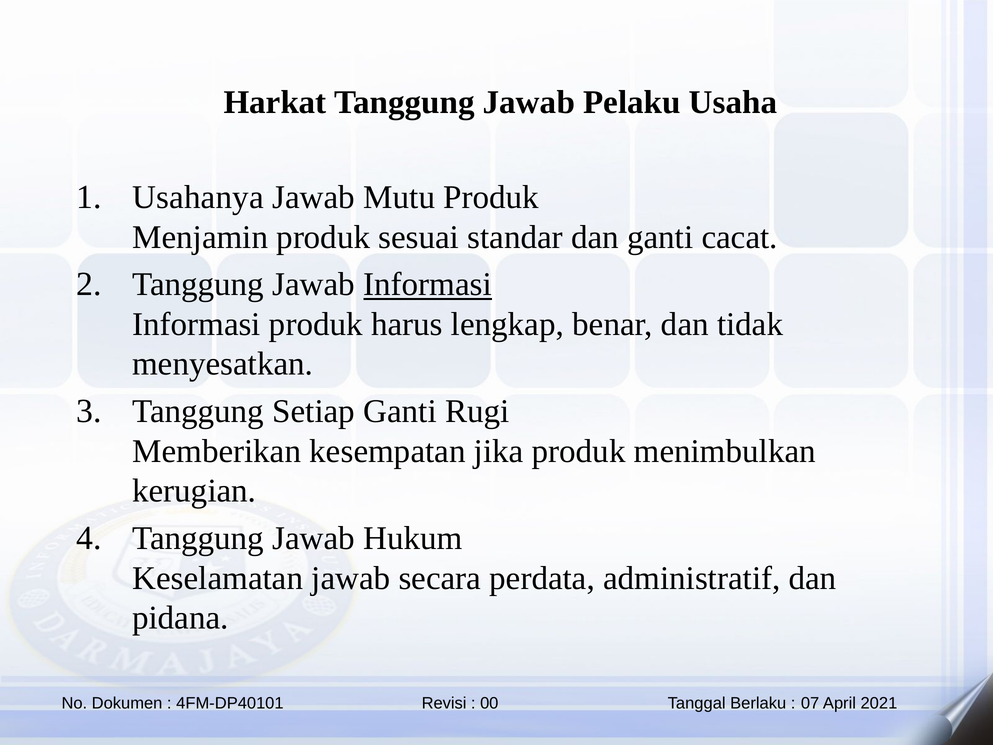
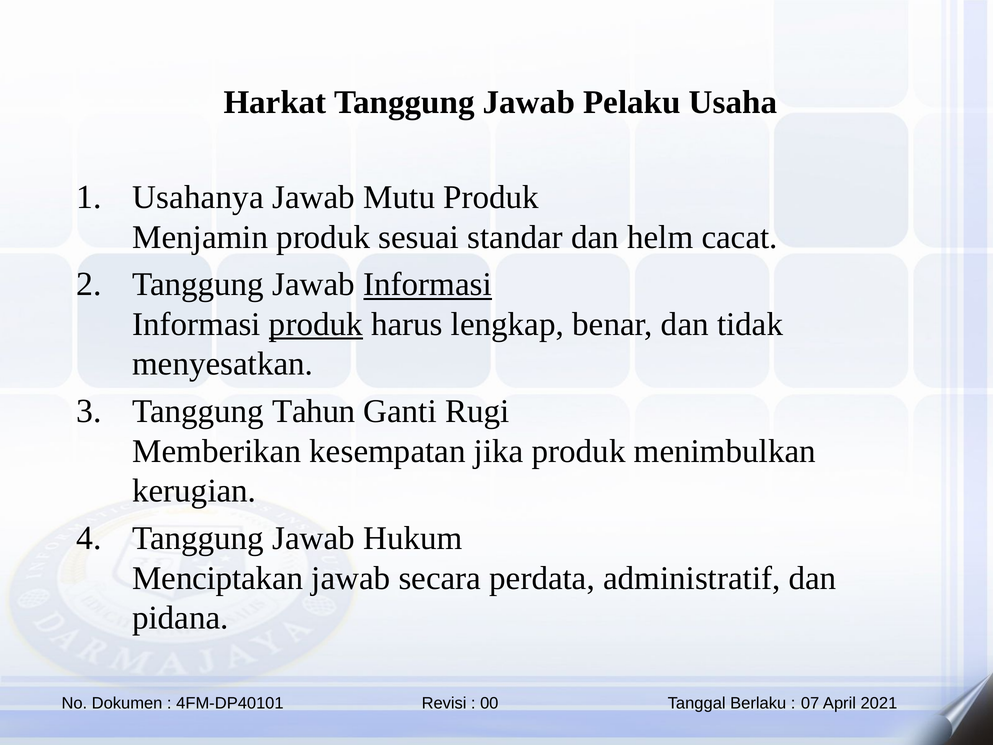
dan ganti: ganti -> helm (660, 237)
produk underline: none -> present (316, 324)
Setiap: Setiap -> Tahun (314, 411)
Keselamatan: Keselamatan -> Menciptakan (218, 578)
